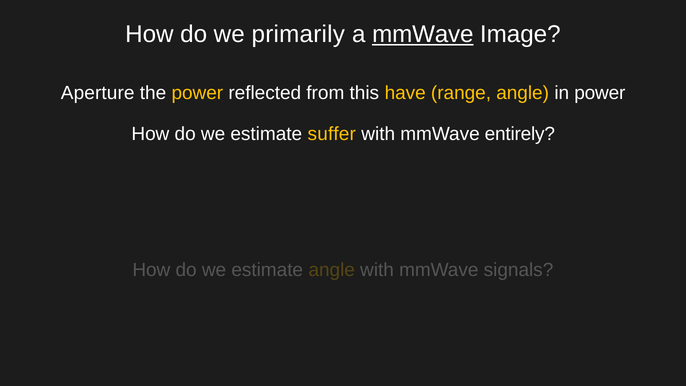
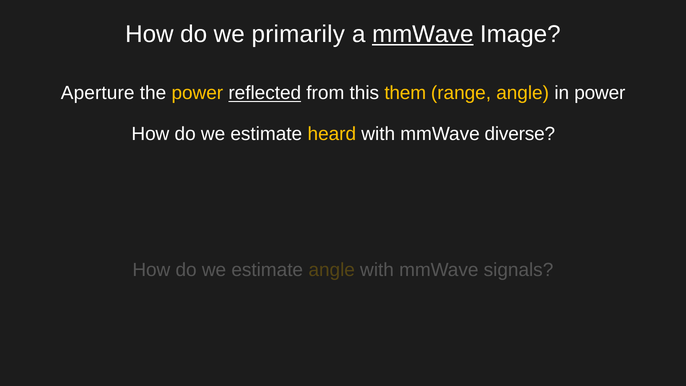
reflected underline: none -> present (265, 93)
have: have -> them (405, 93)
suffer: suffer -> heard (332, 134)
entirely: entirely -> diverse (520, 134)
